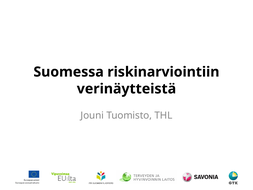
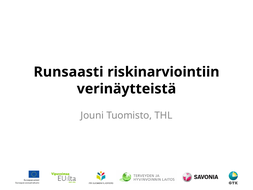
Suomessa: Suomessa -> Runsaasti (69, 72)
